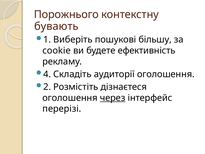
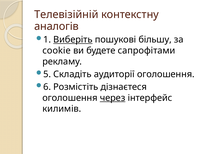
Порожнього: Порожнього -> Телевізійній (66, 15)
бувають: бувають -> аналогів (56, 26)
Виберіть underline: none -> present (73, 40)
ефективність: ефективність -> сапрофітами (147, 51)
4: 4 -> 5 (47, 74)
2: 2 -> 6 (47, 87)
перерізі: перерізі -> килимів (62, 109)
